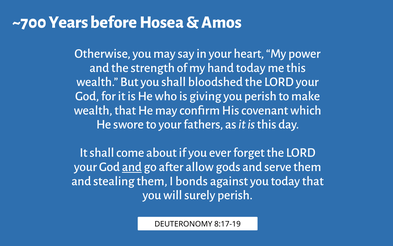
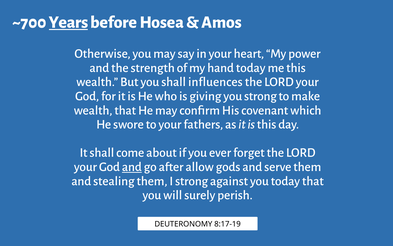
Years underline: none -> present (69, 22)
bloodshed: bloodshed -> influences (215, 82)
you perish: perish -> strong (260, 96)
I bonds: bonds -> strong (192, 181)
